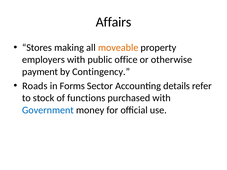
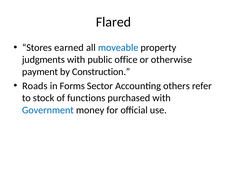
Affairs: Affairs -> Flared (113, 22)
making: making -> earned (69, 48)
moveable colour: orange -> blue (118, 48)
employers: employers -> judgments (43, 60)
Contingency: Contingency -> Construction (101, 72)
details: details -> others (177, 86)
